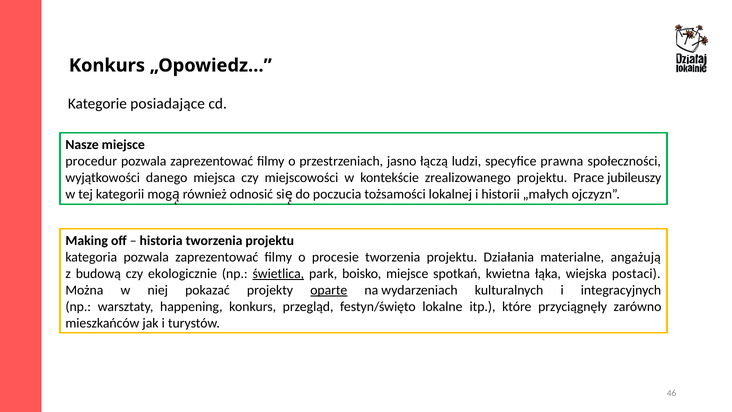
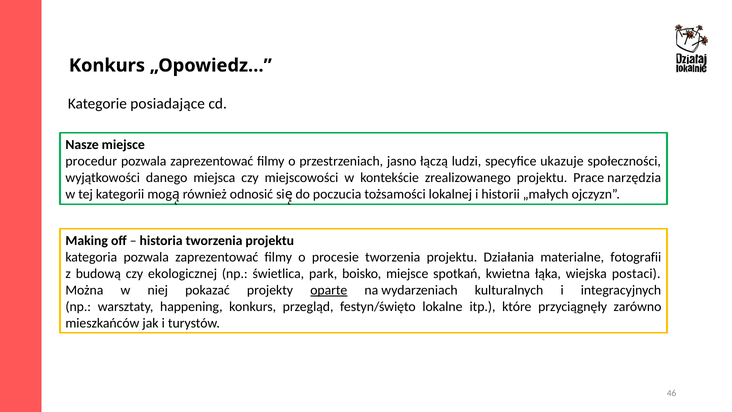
prawna: prawna -> ukazuje (562, 161)
jubileuszy: jubileuszy -> narzędzia (634, 178)
angażują: angażują -> fotografii (636, 257)
ekologicznie: ekologicznie -> ekologicznej (183, 273)
świetlica underline: present -> none (278, 273)
